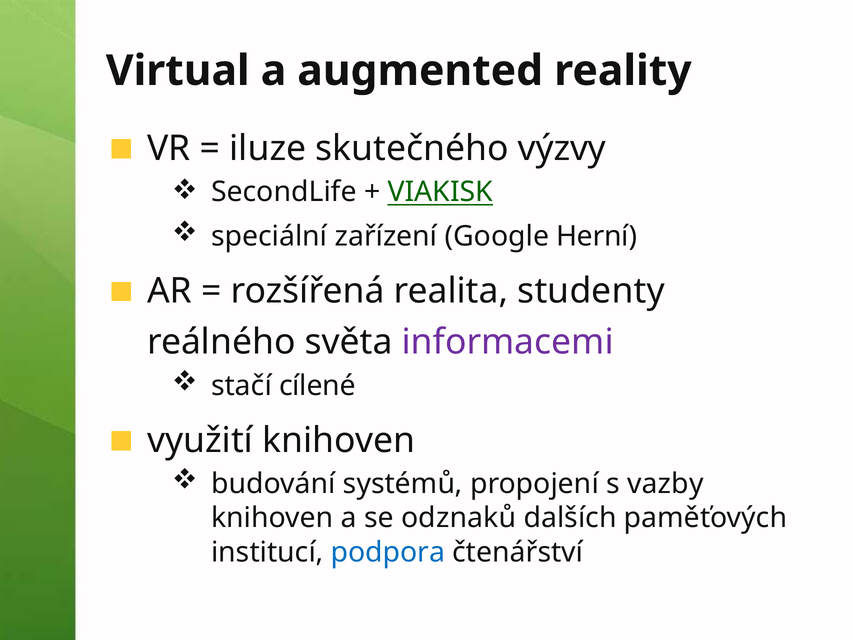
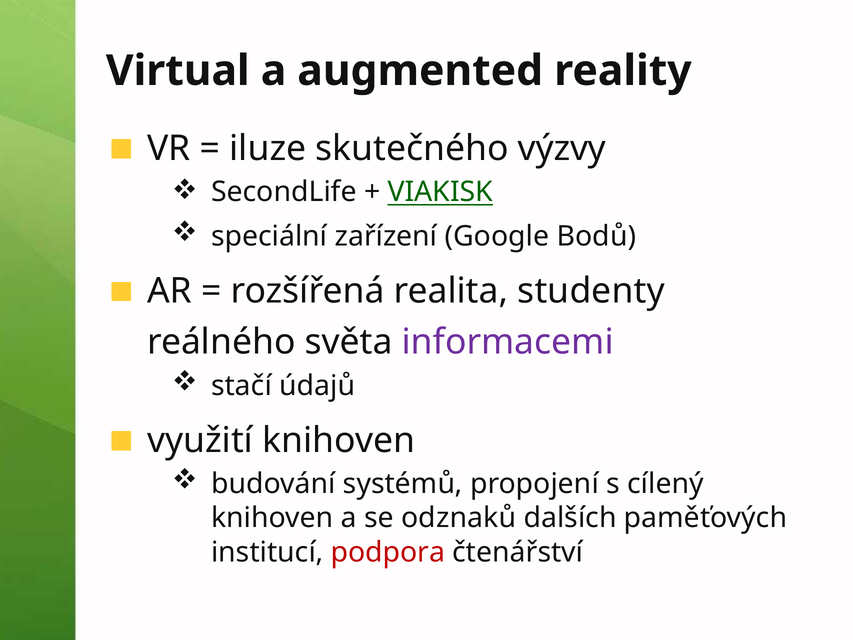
Herní: Herní -> Bodů (596, 236)
cílené: cílené -> údajů (317, 386)
vazby: vazby -> cílený (665, 484)
podpora colour: blue -> red (388, 552)
